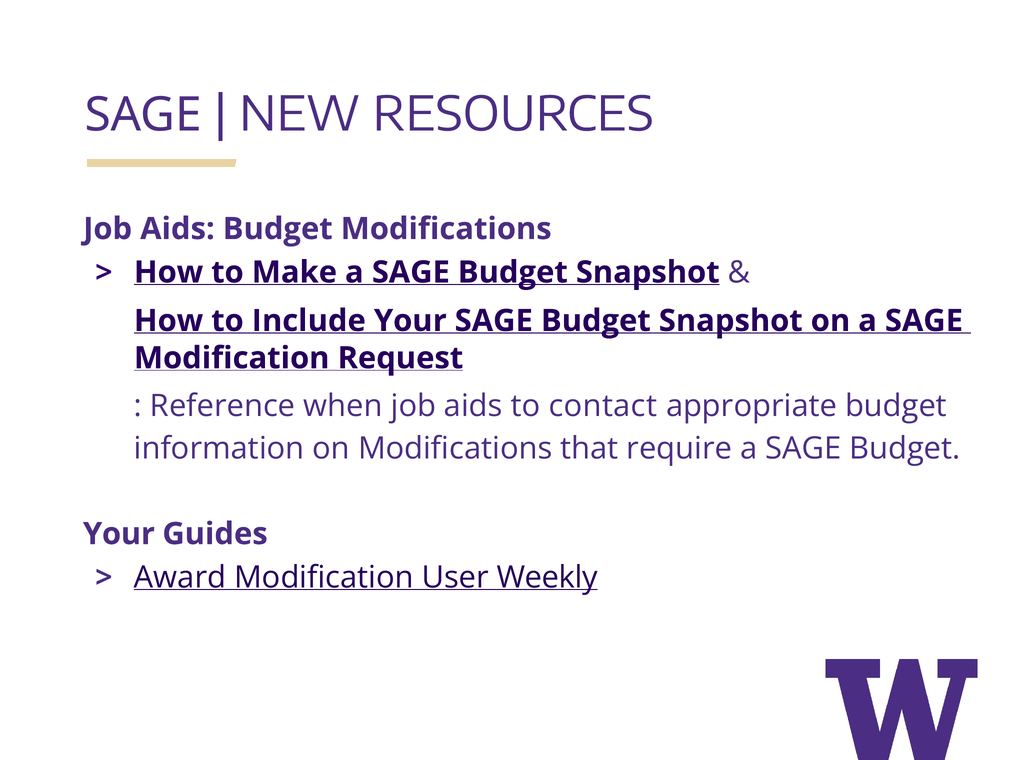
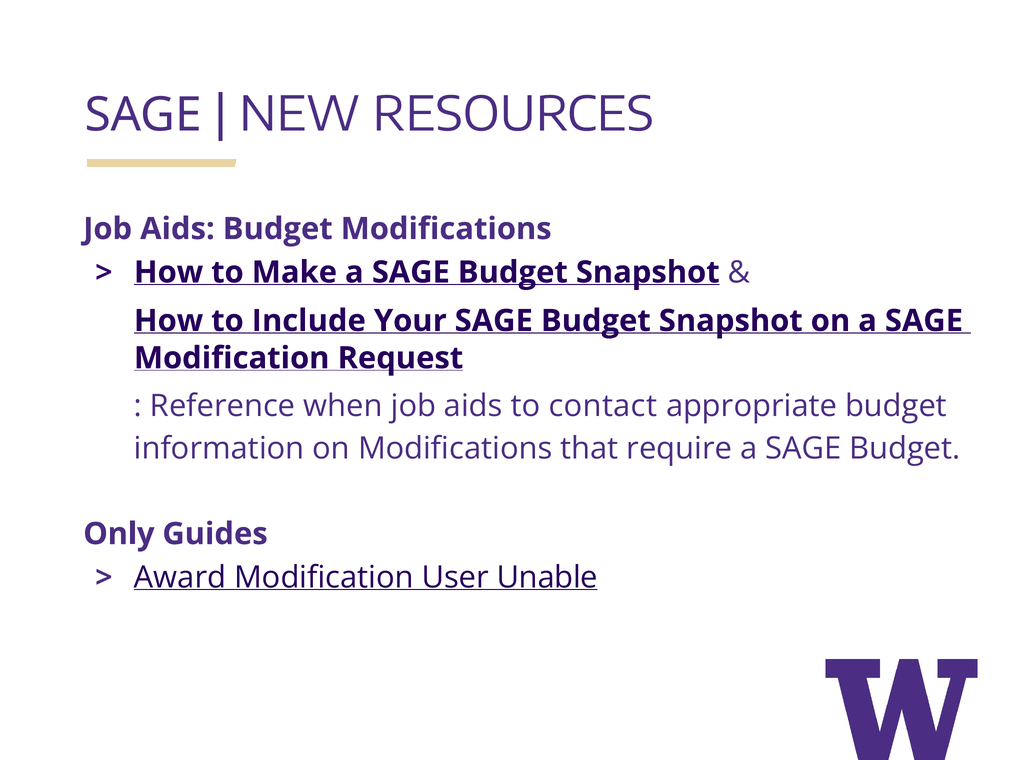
Your: Your -> Only (119, 534)
Weekly: Weekly -> Unable (547, 578)
